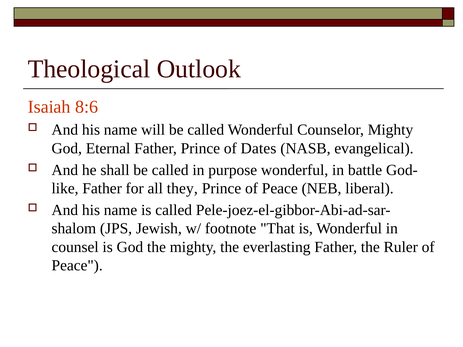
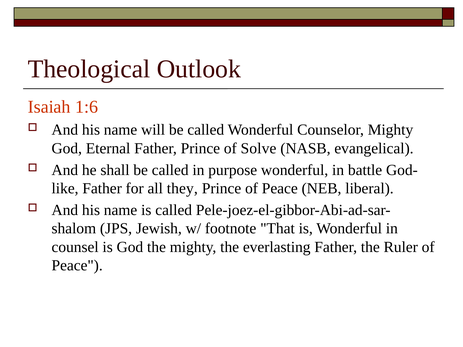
8:6: 8:6 -> 1:6 (87, 107)
Dates: Dates -> Solve (259, 148)
